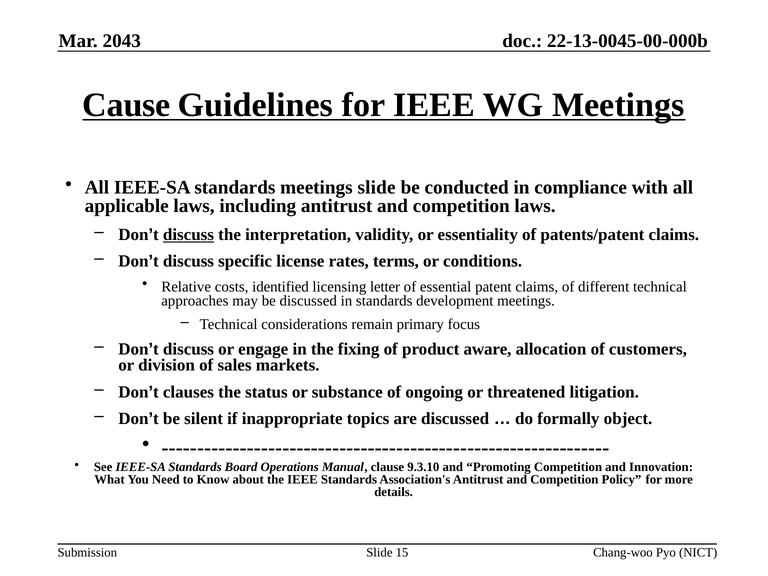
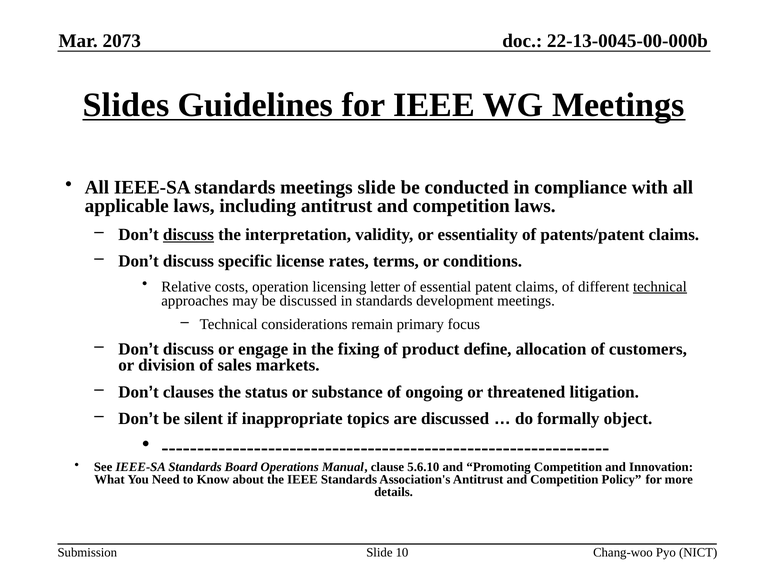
2043: 2043 -> 2073 (122, 41)
Cause: Cause -> Slides (126, 105)
identified: identified -> operation (280, 287)
technical underline: none -> present (660, 287)
aware: aware -> define (488, 349)
9.3.10: 9.3.10 -> 5.6.10 (423, 467)
15: 15 -> 10 (402, 552)
